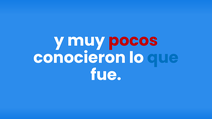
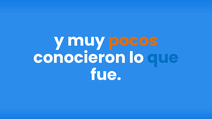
pocos colour: red -> orange (133, 41)
